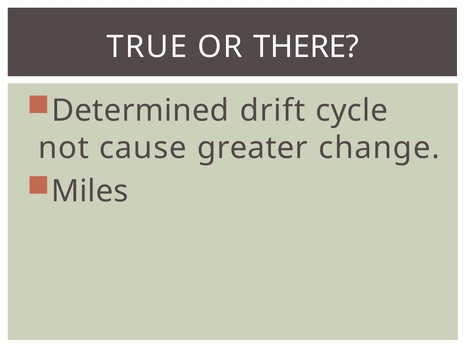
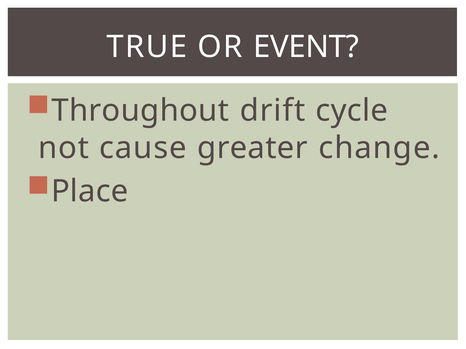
THERE: THERE -> EVENT (306, 47)
Determined: Determined -> Throughout (140, 111)
Miles: Miles -> Place (90, 192)
